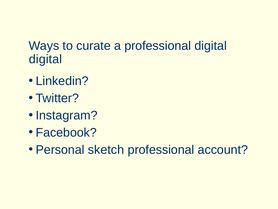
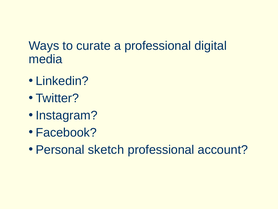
digital: digital -> media (46, 59)
